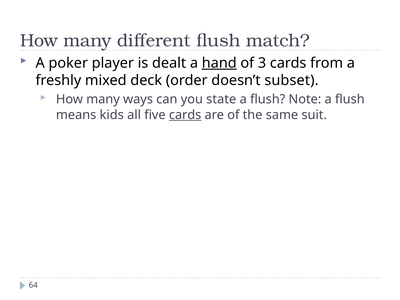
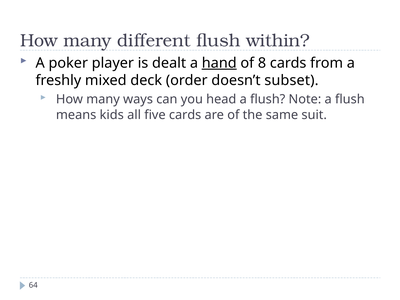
match: match -> within (278, 41)
3: 3 -> 8 (262, 63)
state: state -> head (221, 99)
cards underline: present -> none (185, 115)
